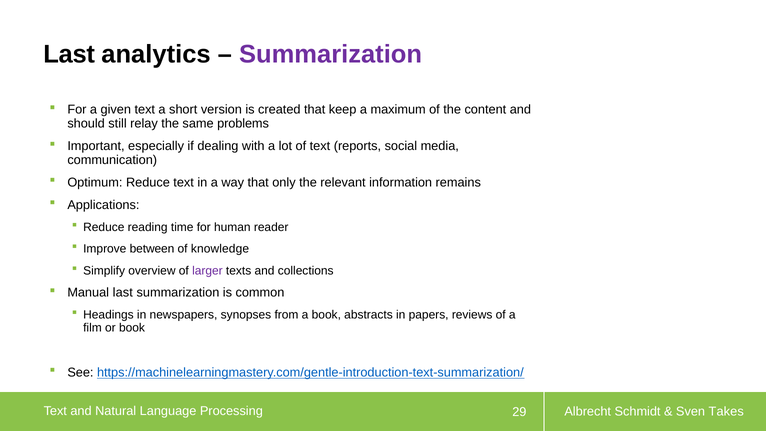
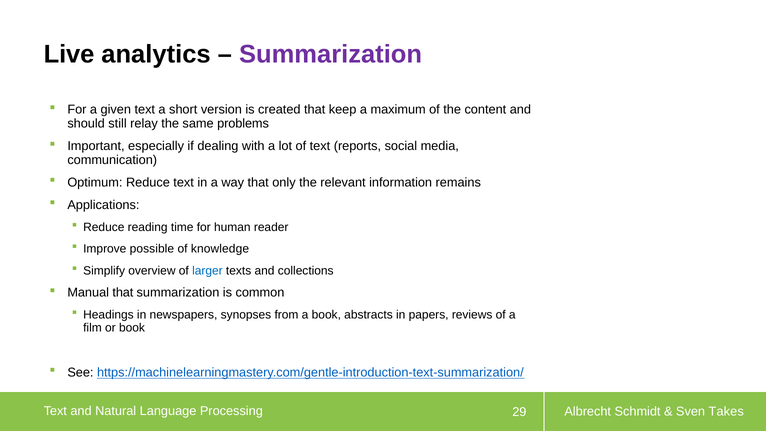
Last: Last -> Live (69, 54)
between: between -> possible (152, 249)
larger colour: purple -> blue (207, 270)
Manual last: last -> that (123, 293)
